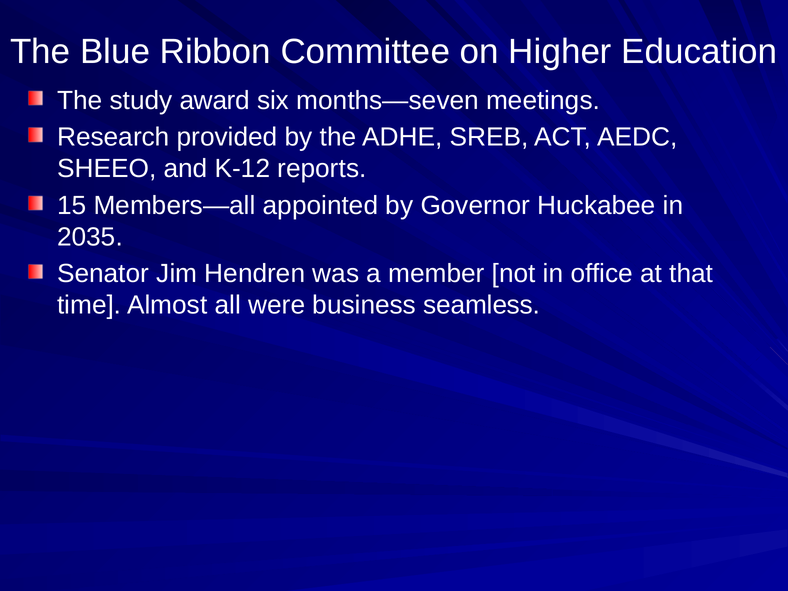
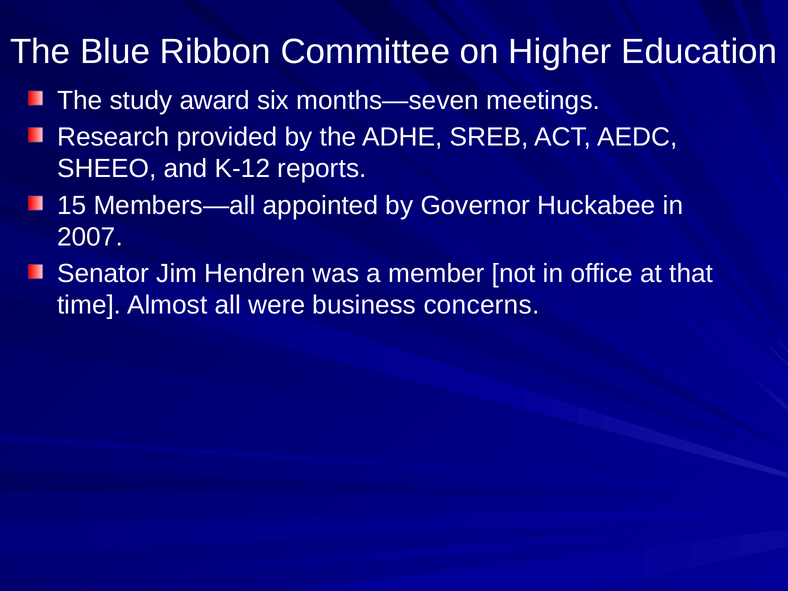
2035: 2035 -> 2007 (90, 237)
seamless: seamless -> concerns (482, 305)
